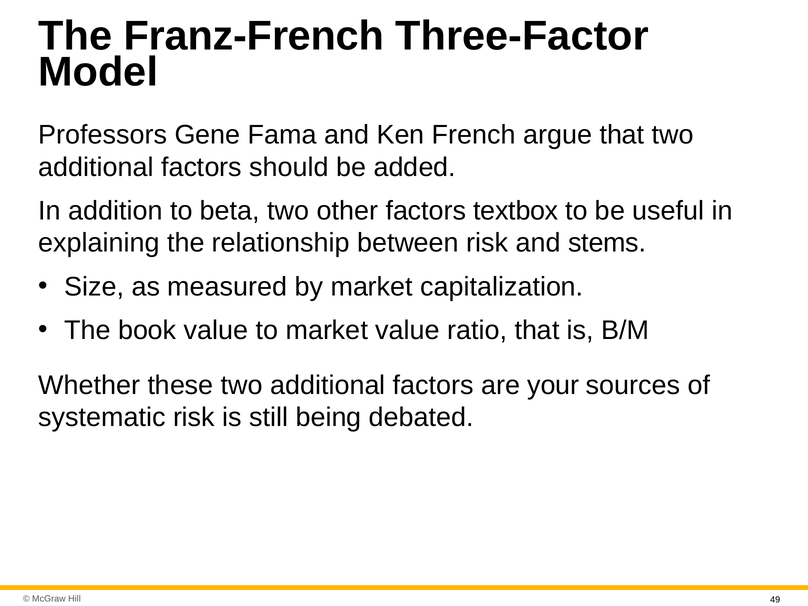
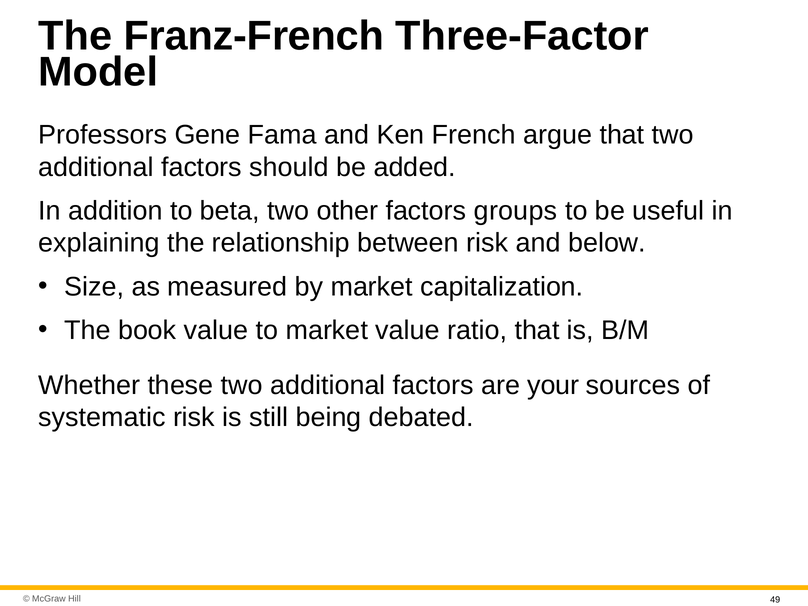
textbox: textbox -> groups (516, 211)
stems: stems -> below (607, 243)
